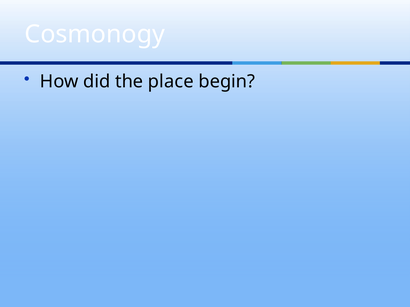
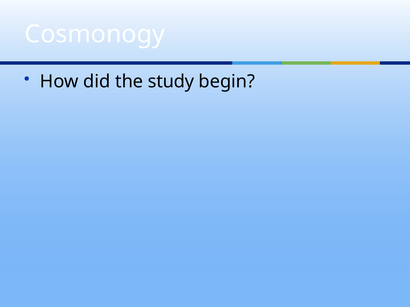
place: place -> study (171, 82)
